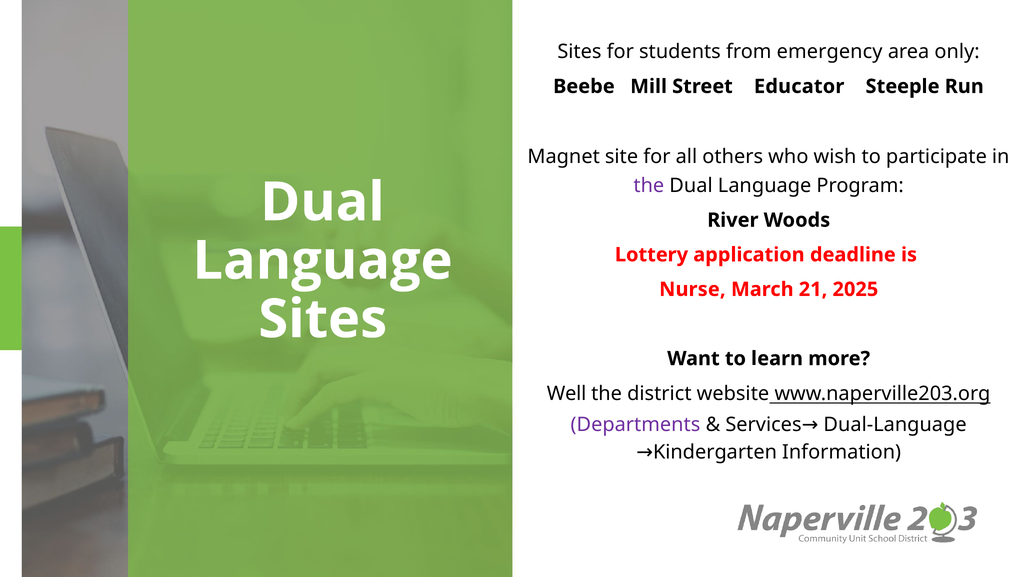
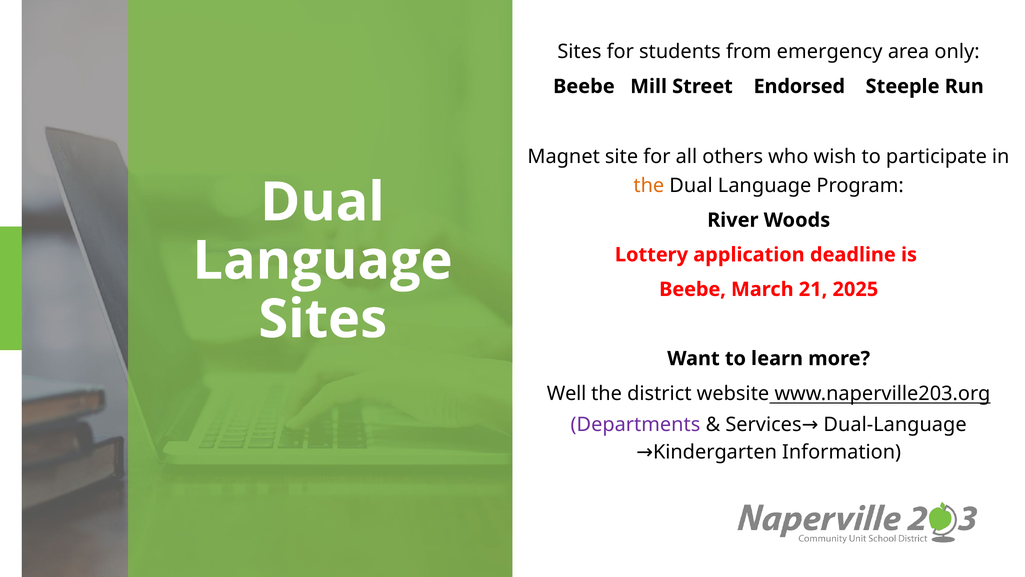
Educator: Educator -> Endorsed (799, 86)
the colour: purple -> orange (649, 185)
Nurse: Nurse -> Beebe (693, 289)
